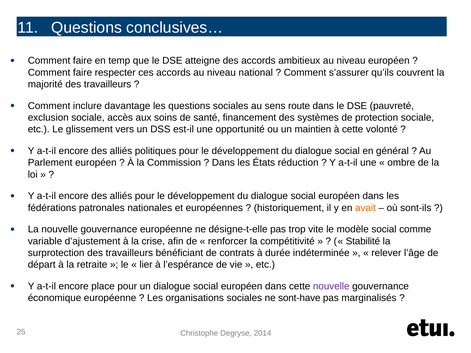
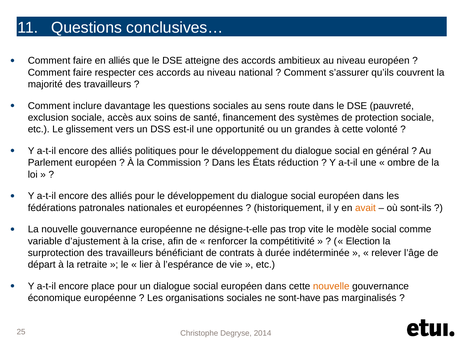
en temp: temp -> alliés (119, 61)
maintien: maintien -> grandes (313, 129)
Stabilité: Stabilité -> Election (363, 241)
nouvelle colour: purple -> orange (331, 286)
